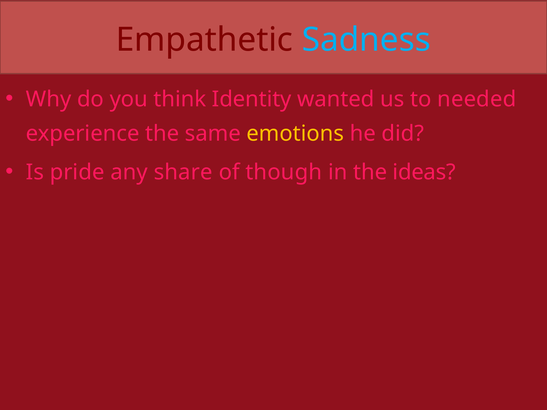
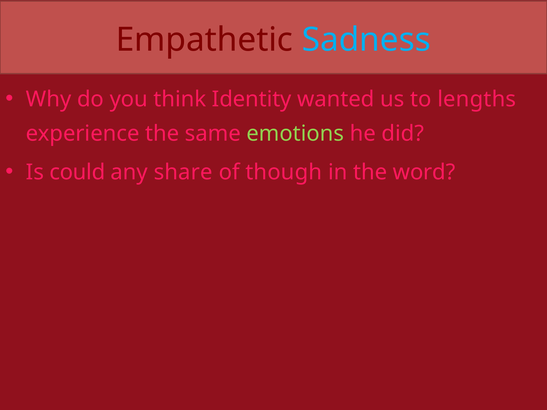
needed: needed -> lengths (477, 99)
emotions colour: yellow -> light green (295, 134)
pride: pride -> could (77, 172)
ideas: ideas -> word (424, 172)
